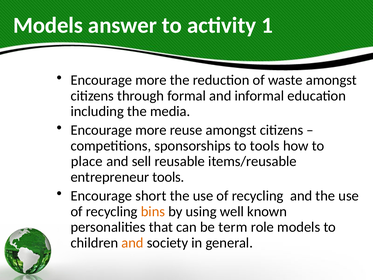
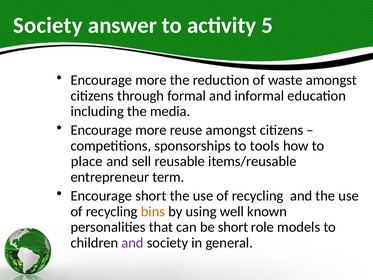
Models: Models -> Society (48, 25)
1: 1 -> 5 (267, 25)
entrepreneur tools: tools -> term (168, 177)
be term: term -> short (233, 227)
and colour: orange -> purple (133, 243)
